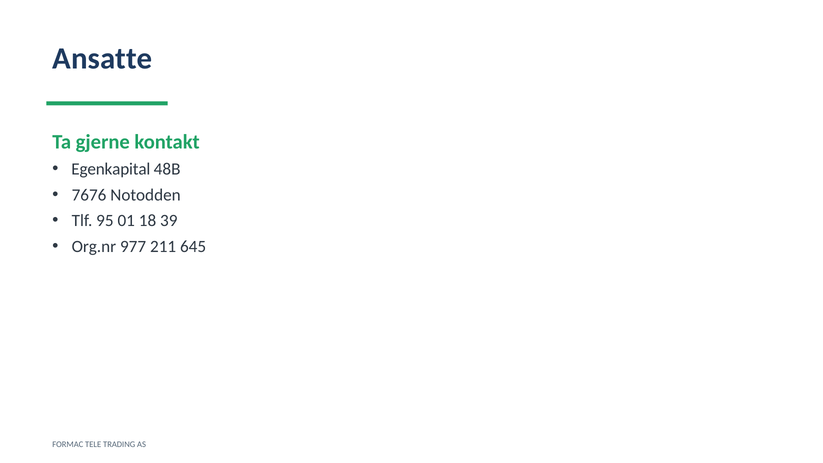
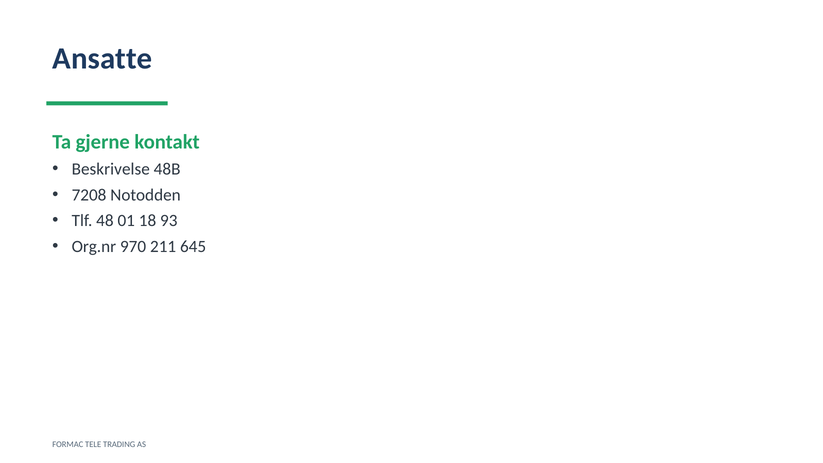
Egenkapital: Egenkapital -> Beskrivelse (111, 169)
7676: 7676 -> 7208 (89, 195)
95: 95 -> 48 (105, 221)
39: 39 -> 93 (169, 221)
977: 977 -> 970 (133, 246)
